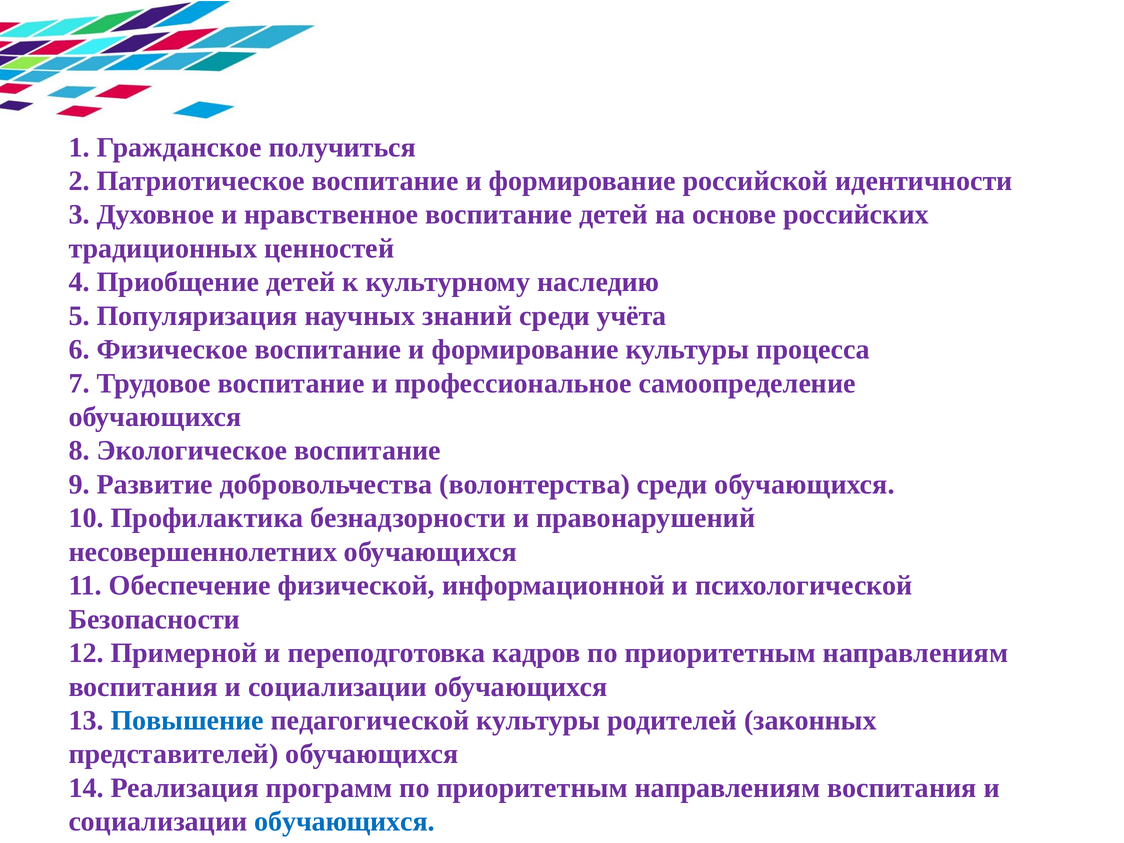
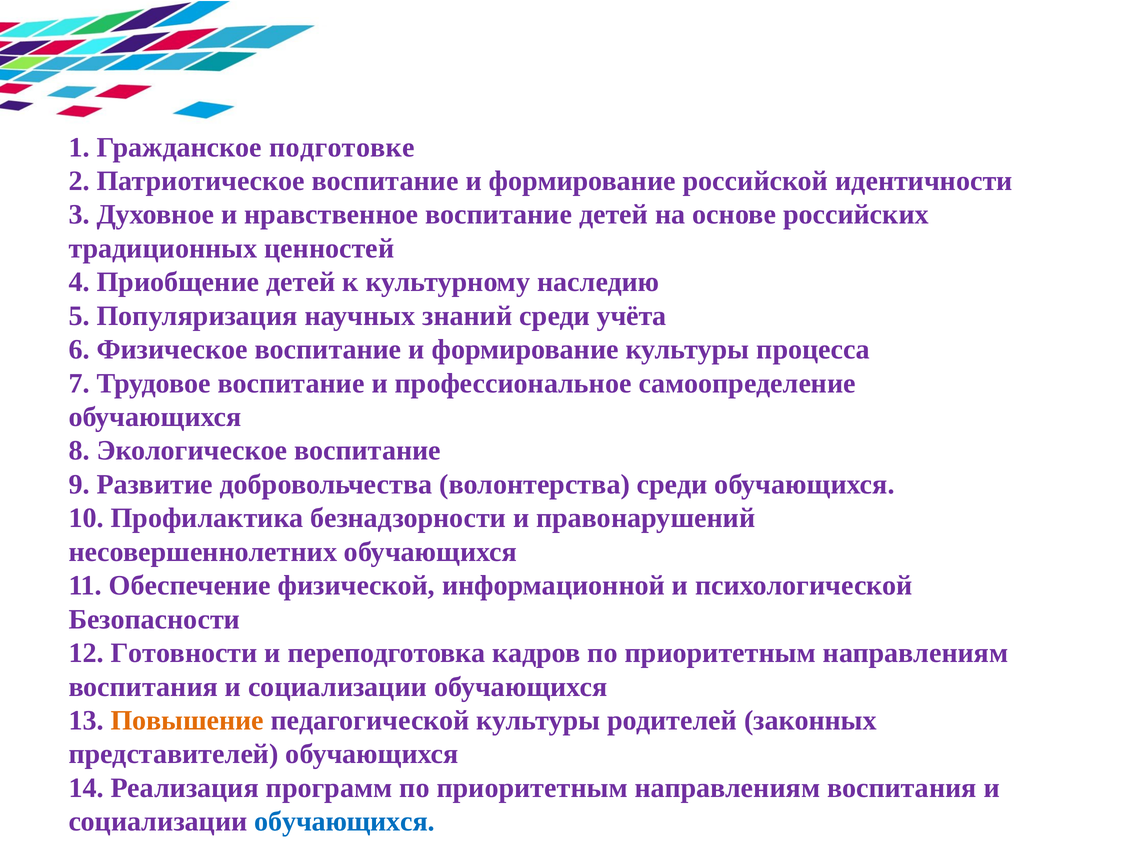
получиться: получиться -> подготовке (342, 147)
Примерной: Примерной -> Готовности (184, 653)
Повышение colour: blue -> orange (187, 720)
